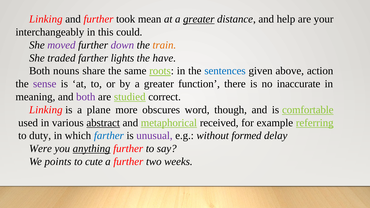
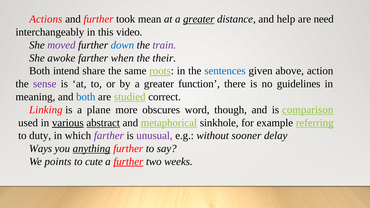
Linking: Linking -> Actions (46, 19)
your: your -> need (324, 19)
could: could -> video (129, 32)
down colour: purple -> blue (122, 45)
train colour: orange -> purple (164, 45)
traded: traded -> awoke (61, 58)
lights: lights -> when (122, 58)
have: have -> their (164, 58)
nouns: nouns -> intend (66, 71)
inaccurate: inaccurate -> guidelines (299, 84)
both colour: purple -> blue (86, 97)
comfortable: comfortable -> comparison (308, 110)
various underline: none -> present (68, 123)
received: received -> sinkhole (219, 123)
farther colour: blue -> purple (109, 136)
formed: formed -> sooner (246, 136)
Were: Were -> Ways (41, 149)
further underline: none -> present (128, 162)
